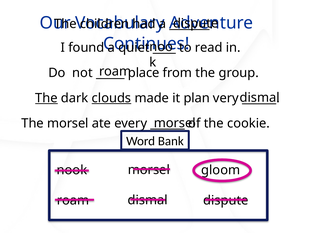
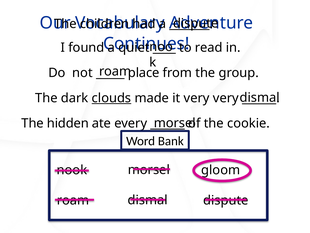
The underline: present -> none (46, 98)
it plan: plan -> very (197, 98)
The morsel: morsel -> hidden (68, 123)
